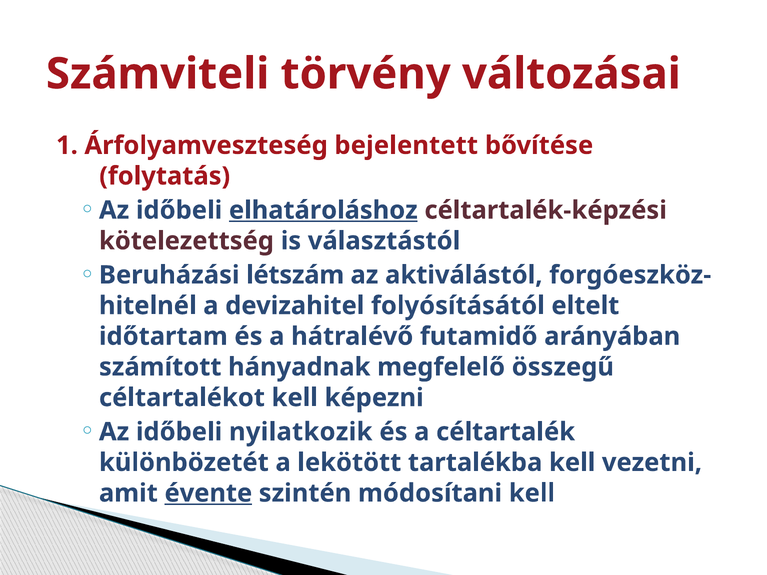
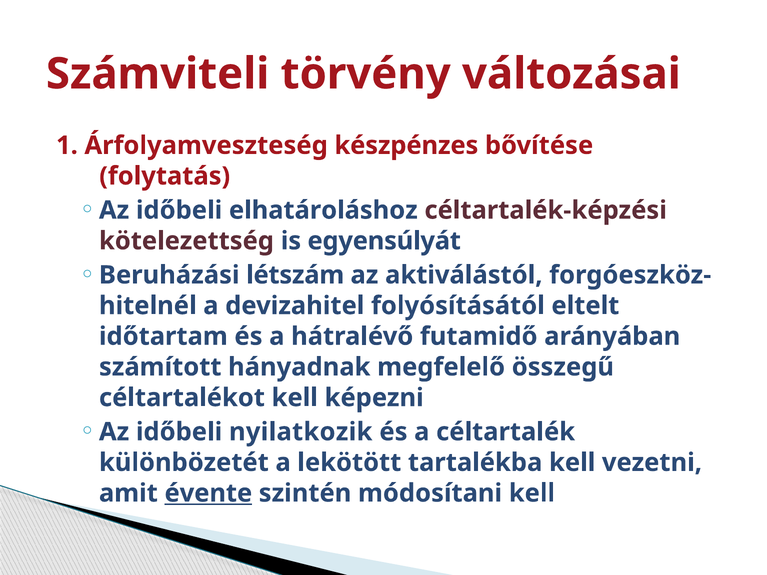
bejelentett: bejelentett -> készpénzes (406, 146)
elhatároláshoz underline: present -> none (323, 210)
választástól: választástól -> egyensúlyát (384, 241)
